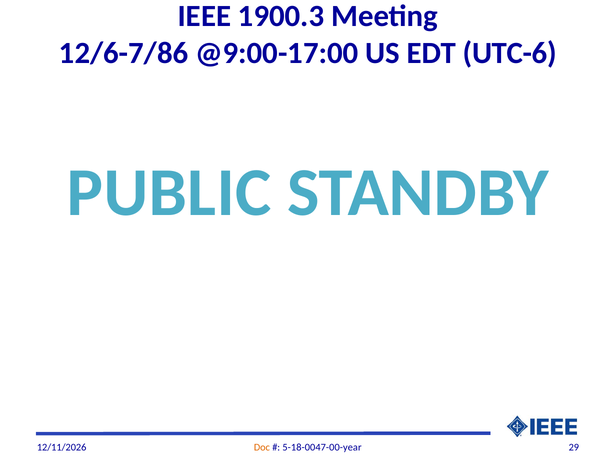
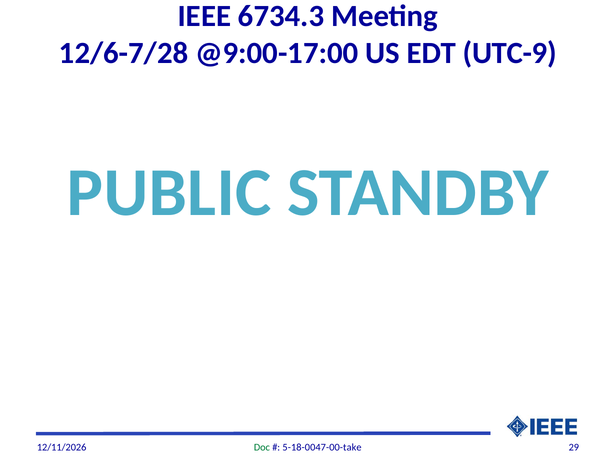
1900.3: 1900.3 -> 6734.3 (281, 16)
12/6-7/86: 12/6-7/86 -> 12/6-7/28 (124, 53)
UTC-6: UTC-6 -> UTC-9 (510, 53)
Doc colour: orange -> green (262, 447)
5-18-0047-00-year: 5-18-0047-00-year -> 5-18-0047-00-take (322, 447)
